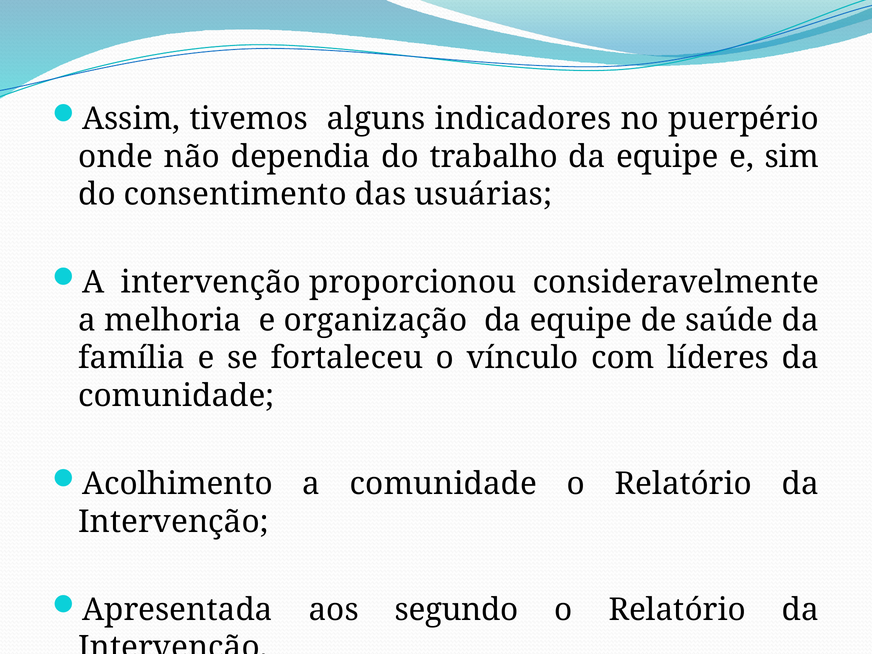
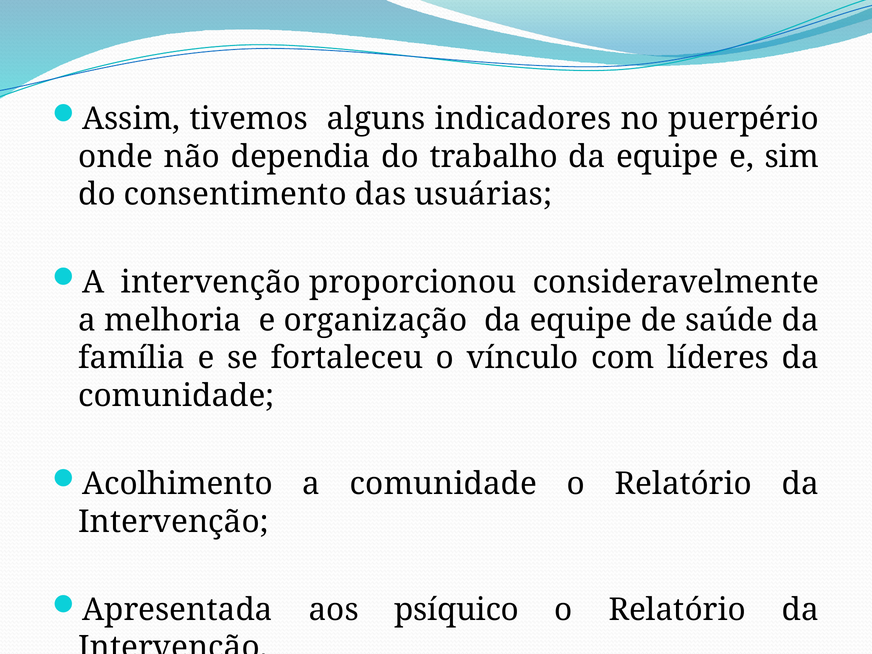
segundo: segundo -> psíquico (457, 610)
